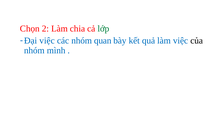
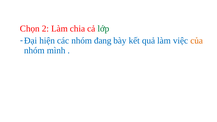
Đại việc: việc -> hiện (47, 41)
quan: quan -> đang (103, 41)
của colour: black -> orange (197, 41)
